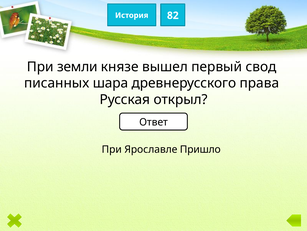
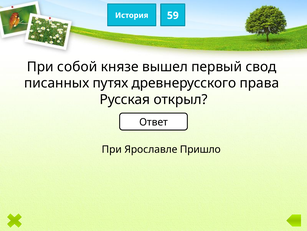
82: 82 -> 59 (173, 16)
земли: земли -> собой (77, 67)
шара: шара -> путях (110, 83)
